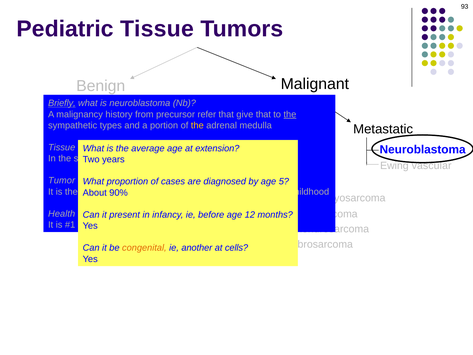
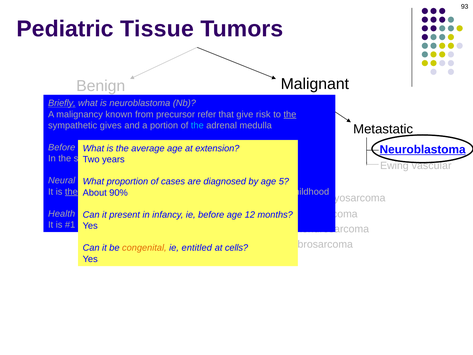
history: history -> known (119, 114)
give that: that -> risk (263, 114)
types: types -> gives (111, 125)
the colour: yellow -> light blue (197, 125)
Tissue: Tissue -> Before (62, 147)
Neuroblastoma underline: none -> present (423, 149)
Tumor: Tumor -> Neural (62, 180)
the underline: none -> present (71, 192)
another: another -> entitled (197, 248)
